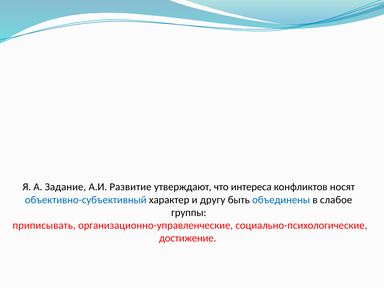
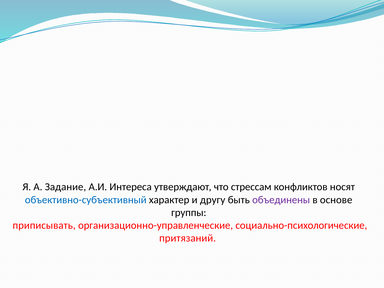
Развитие: Развитие -> Интереса (131, 187)
интереса: интереса -> стрессам (251, 187)
объединены colour: blue -> purple (281, 200)
слабое: слабое -> основе (336, 200)
достижение: достижение -> притязаний (188, 238)
